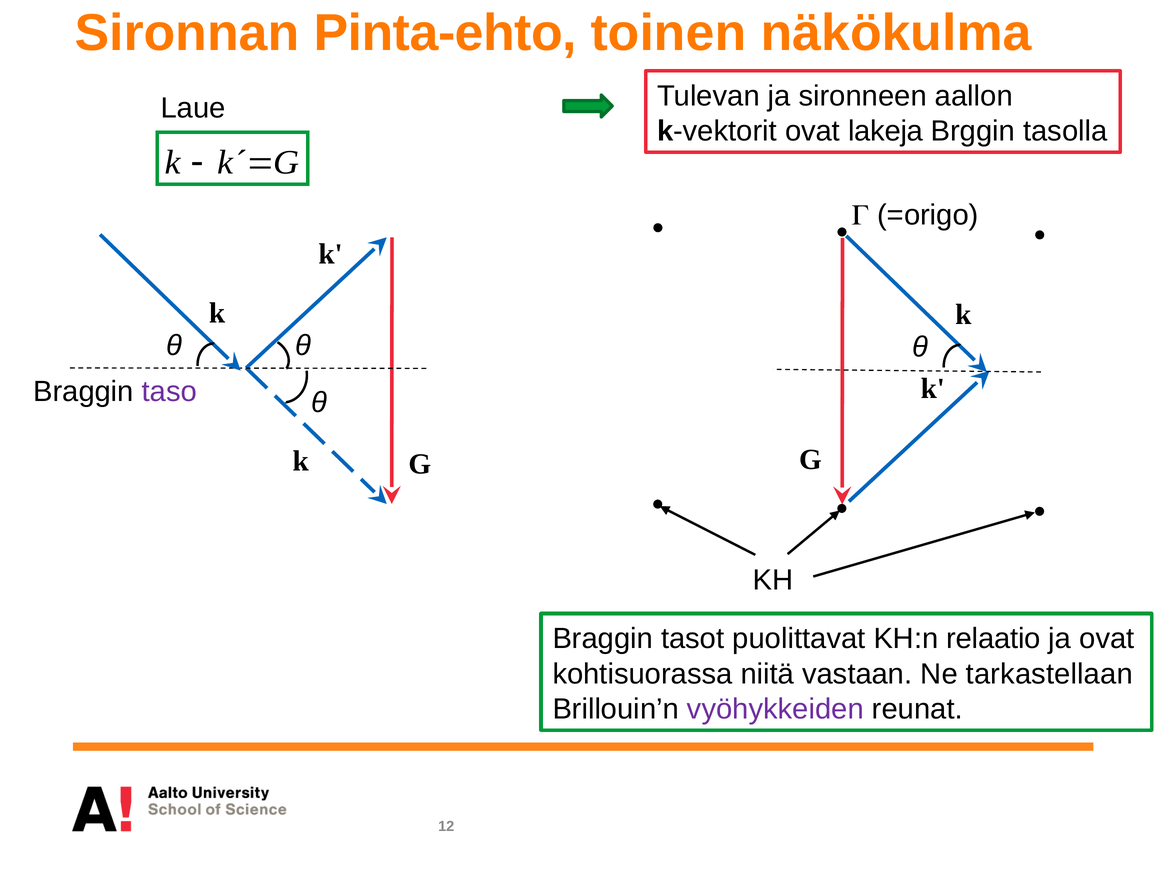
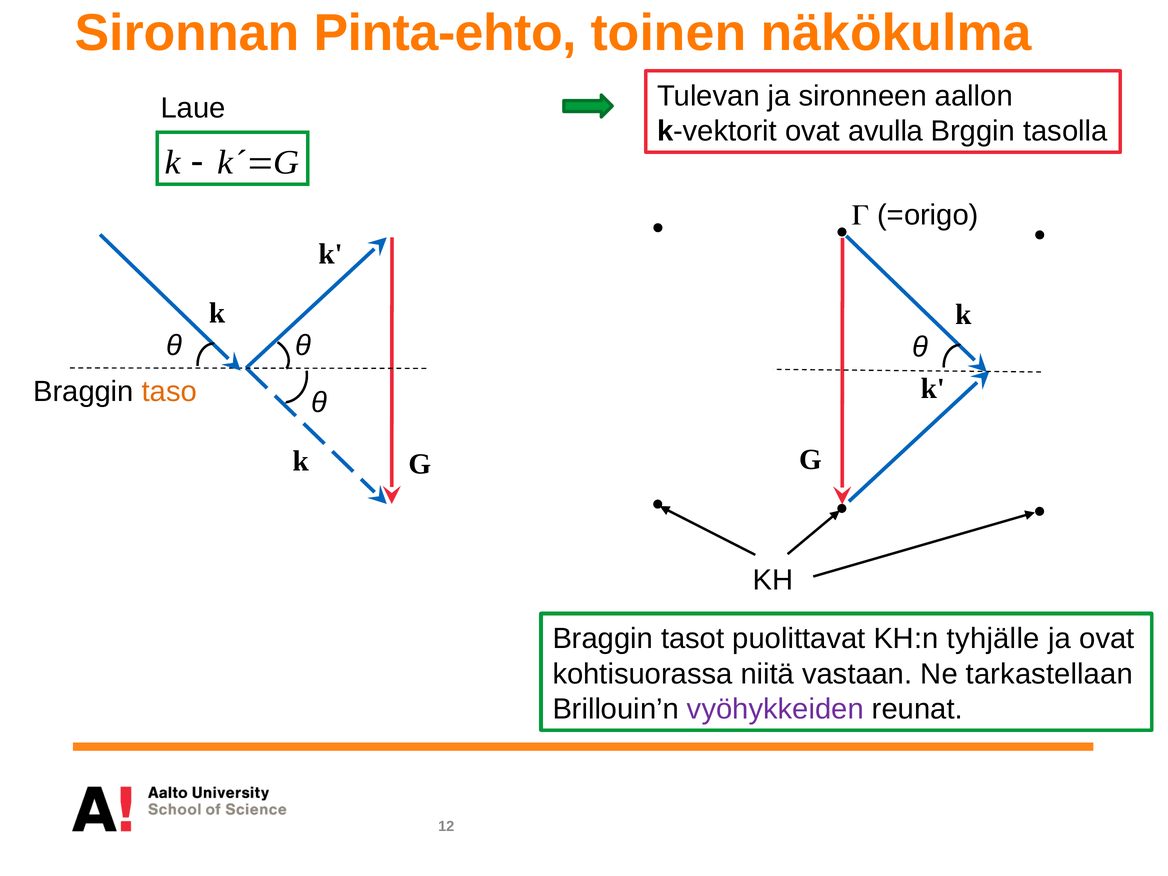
lakeja: lakeja -> avulla (886, 131)
taso colour: purple -> orange (169, 392)
relaatio: relaatio -> tyhjälle (993, 639)
